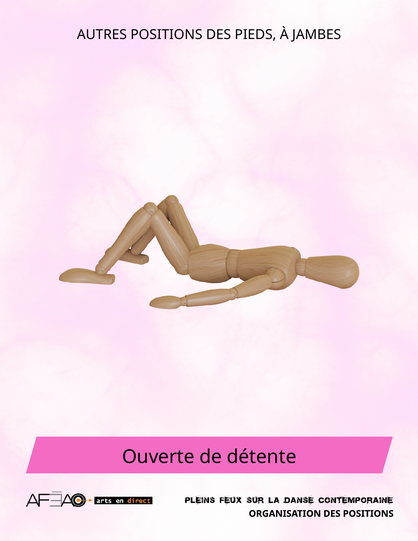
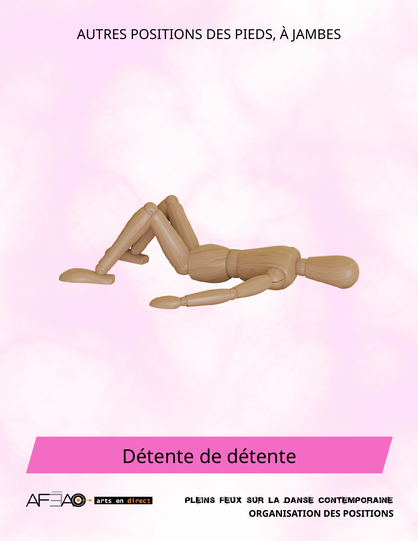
Ouverte: Ouverte -> Détente (158, 457)
